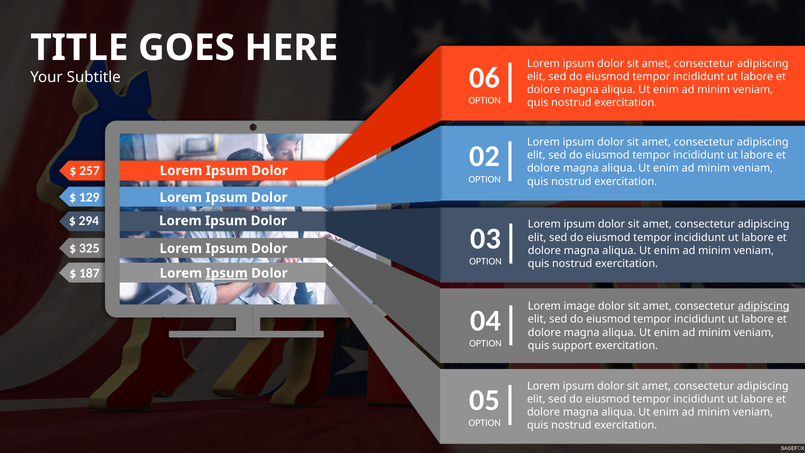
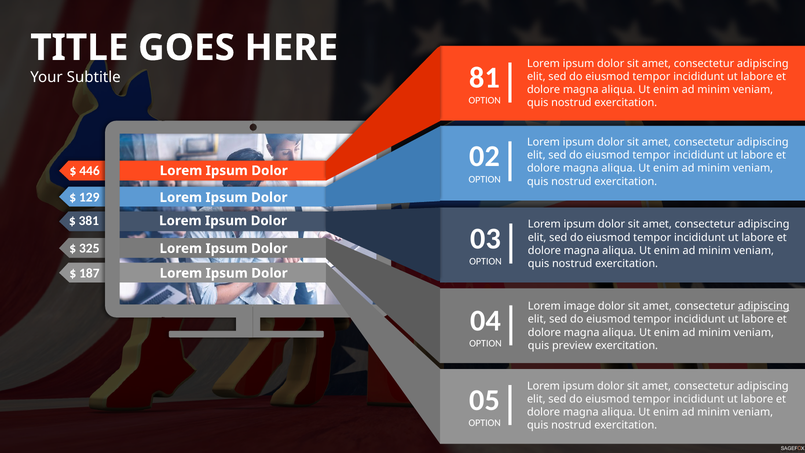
06: 06 -> 81 (485, 78)
257: 257 -> 446 (89, 171)
294: 294 -> 381 (89, 221)
Ipsum underline: present -> none (227, 273)
support: support -> preview (572, 345)
